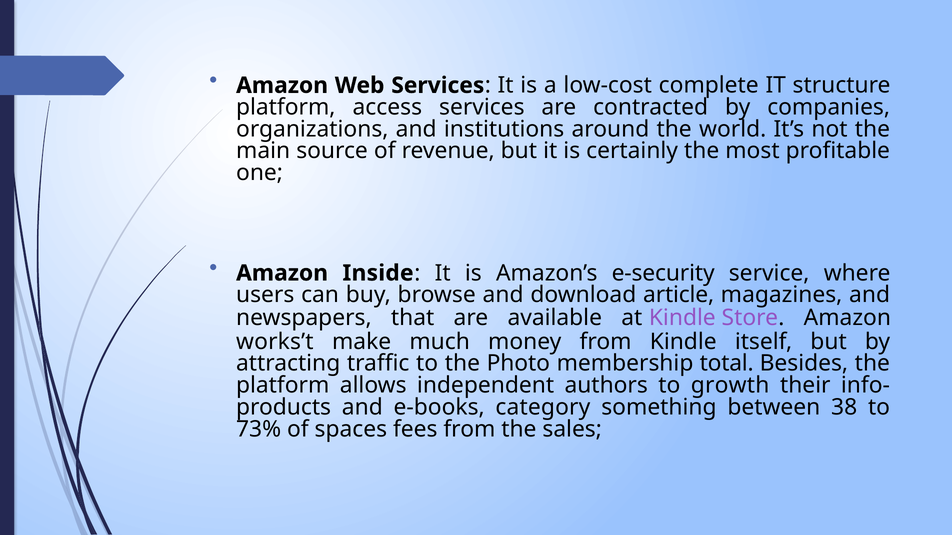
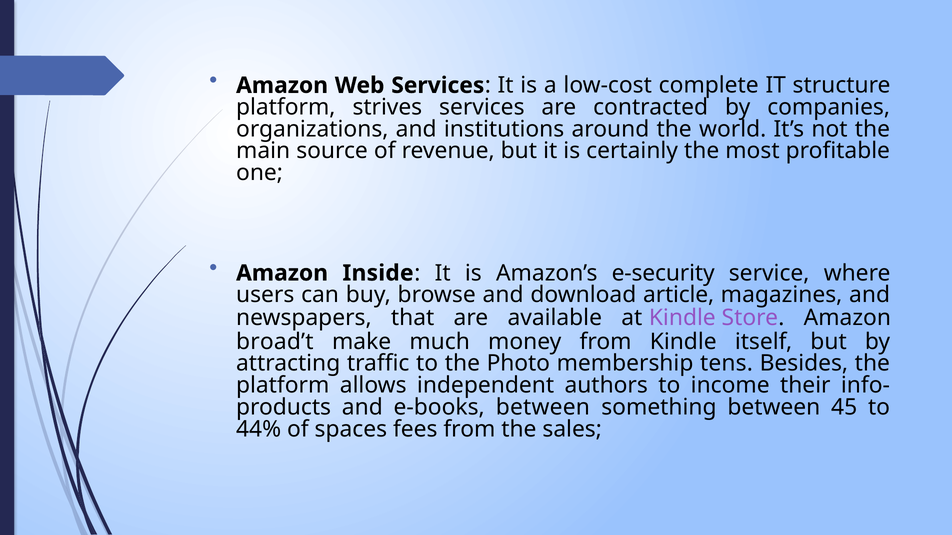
access: access -> strives (387, 107)
works’t: works’t -> broad’t (275, 342)
total: total -> tens (726, 364)
growth: growth -> income (730, 386)
e-books category: category -> between (543, 408)
38: 38 -> 45 (844, 408)
73%: 73% -> 44% (259, 429)
